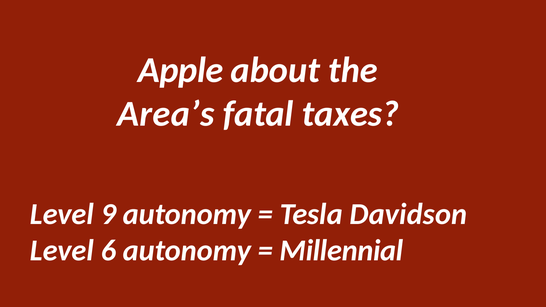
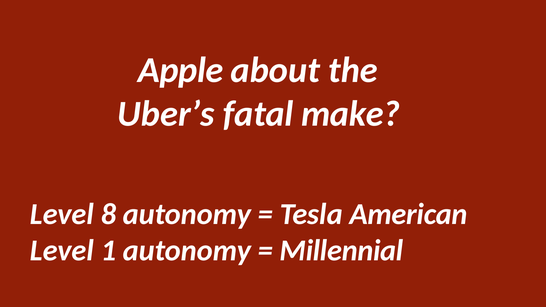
Area’s: Area’s -> Uber’s (166, 114)
taxes: taxes -> make (351, 114)
9: 9 -> 8 (108, 214)
Davidson: Davidson -> American (409, 214)
6: 6 -> 1 (108, 251)
